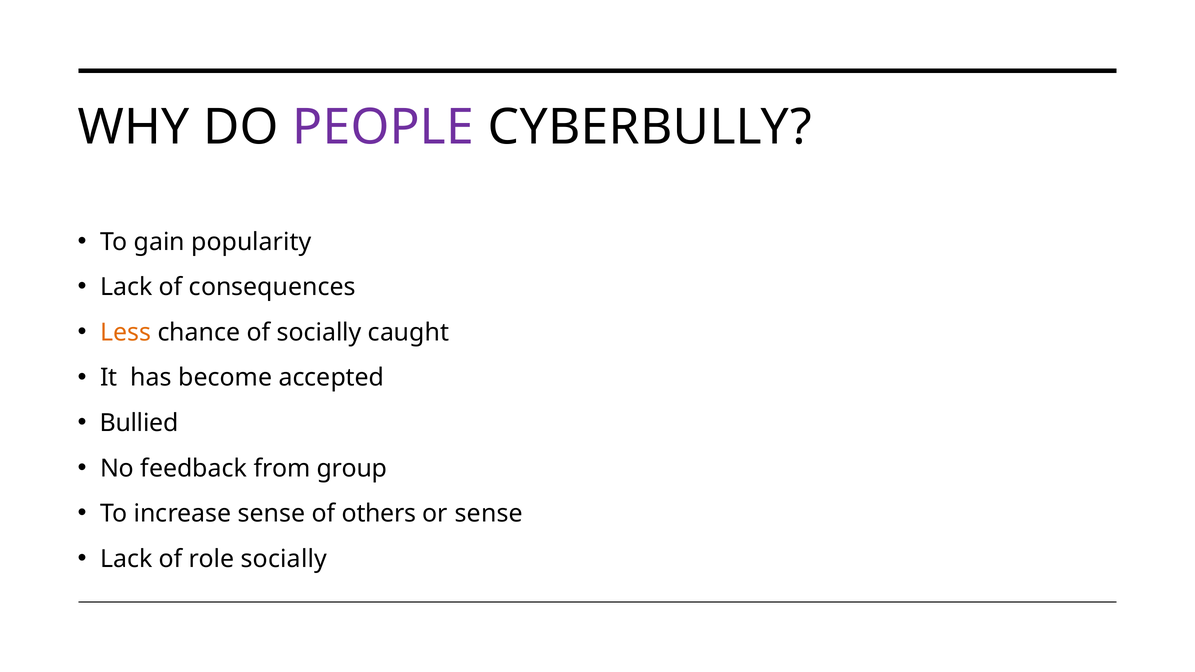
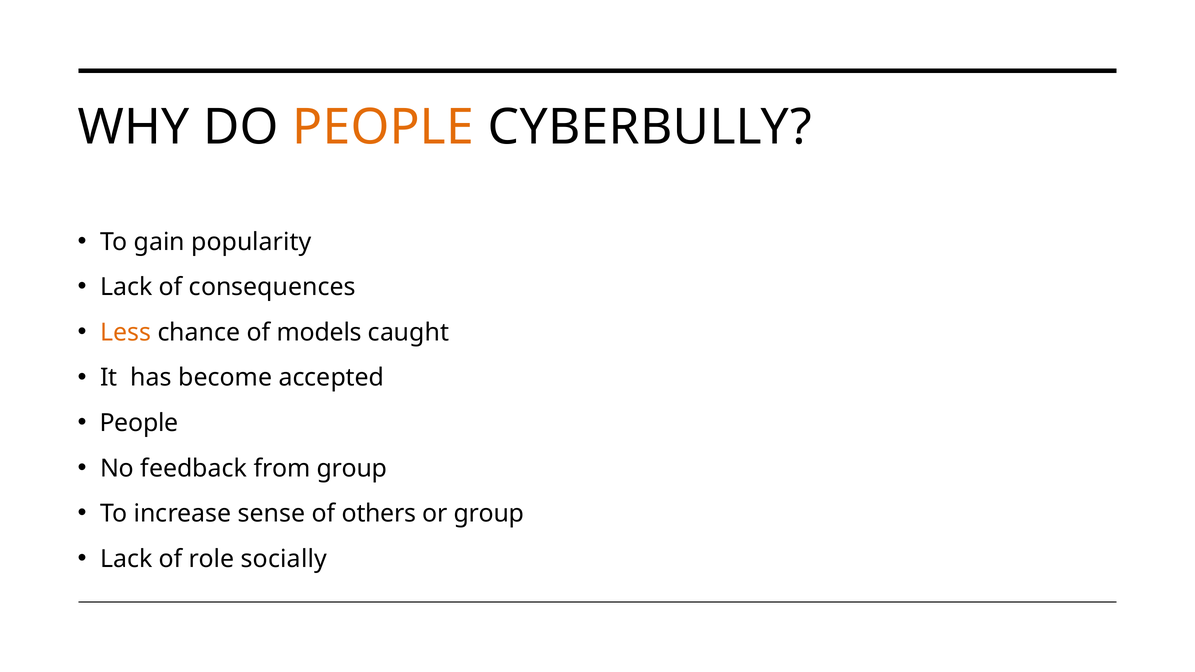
PEOPLE colour: purple -> orange (383, 127)
of socially: socially -> models (319, 333)
Bullied: Bullied -> People (139, 423)
or sense: sense -> group (489, 514)
